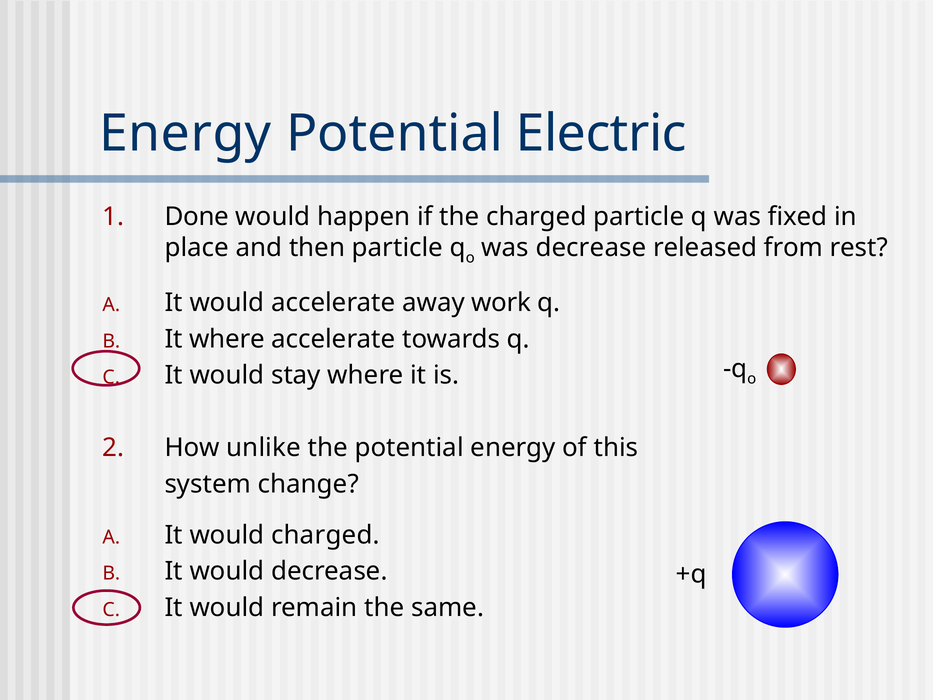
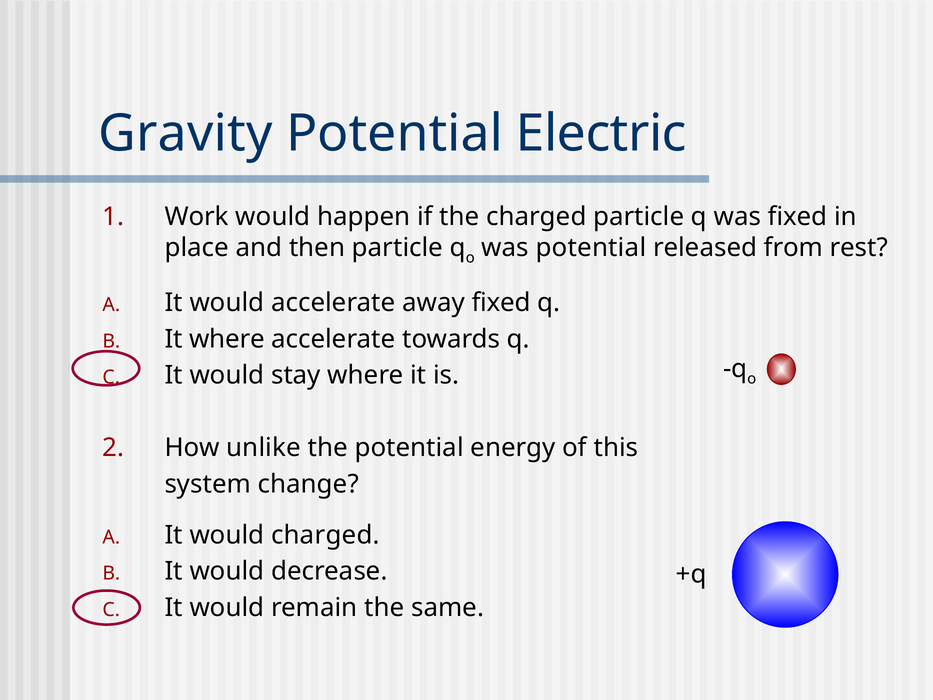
Energy: Energy -> Gravity (185, 134)
Done: Done -> Work (197, 216)
was decrease: decrease -> potential (591, 248)
away work: work -> fixed (501, 303)
